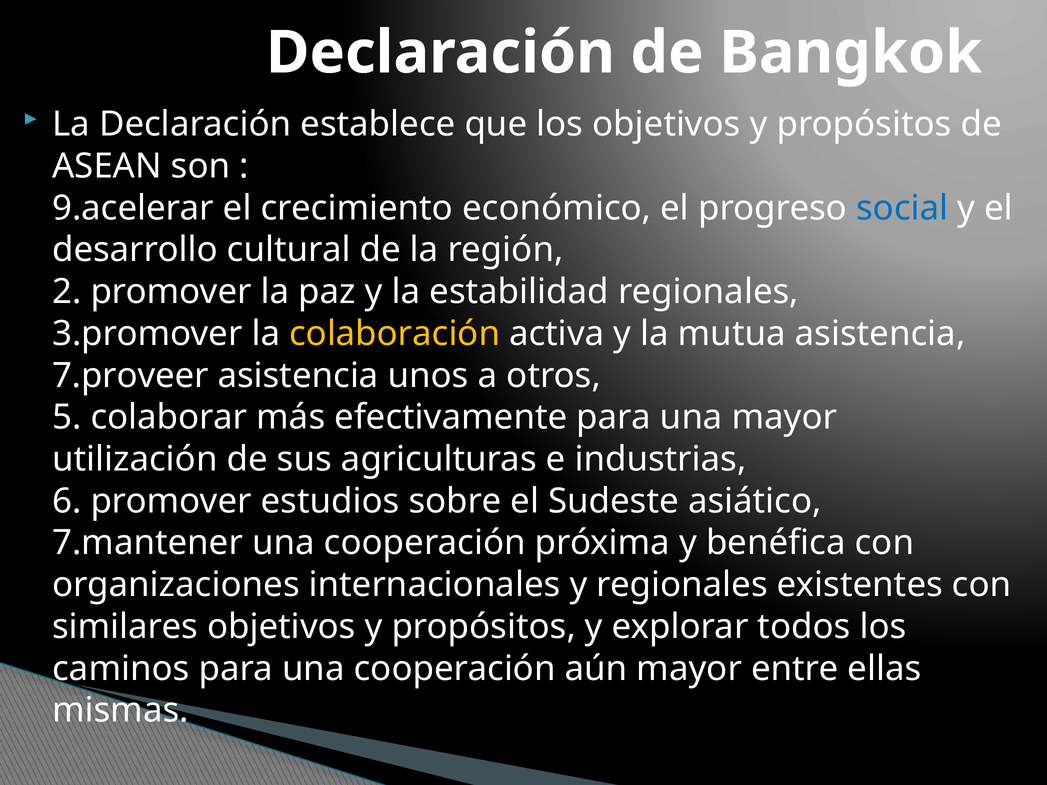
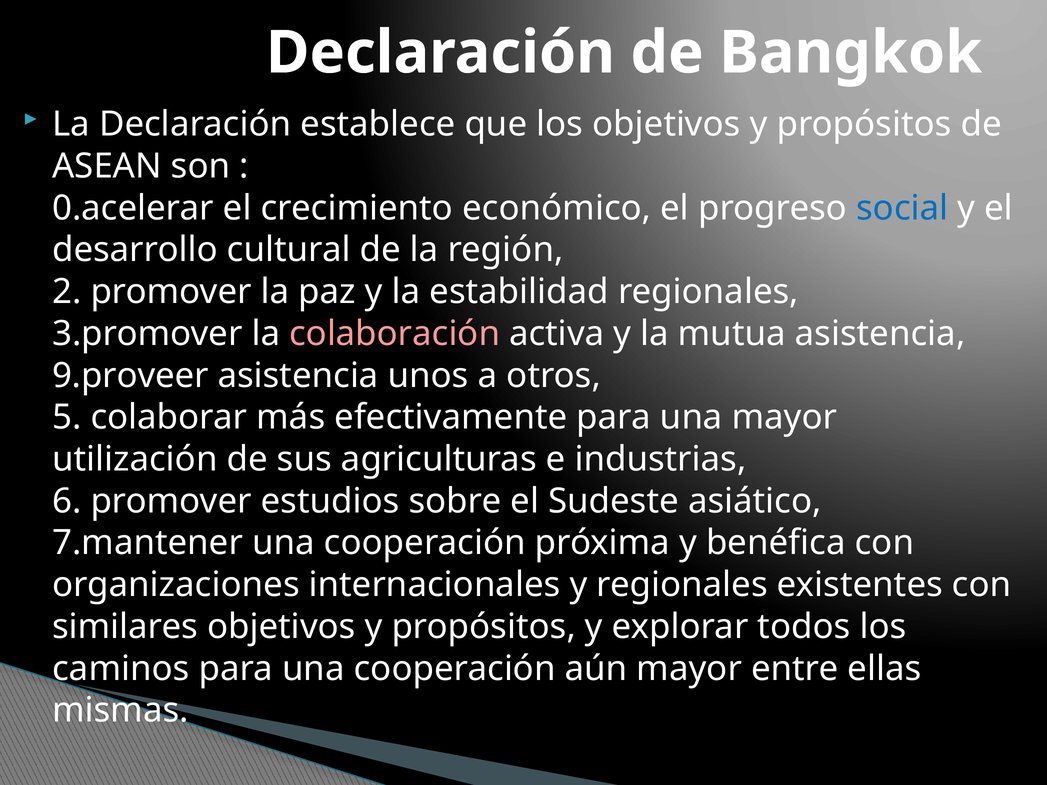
9.acelerar: 9.acelerar -> 0.acelerar (133, 208)
colaboración colour: yellow -> pink (395, 334)
7.proveer: 7.proveer -> 9.proveer (130, 376)
